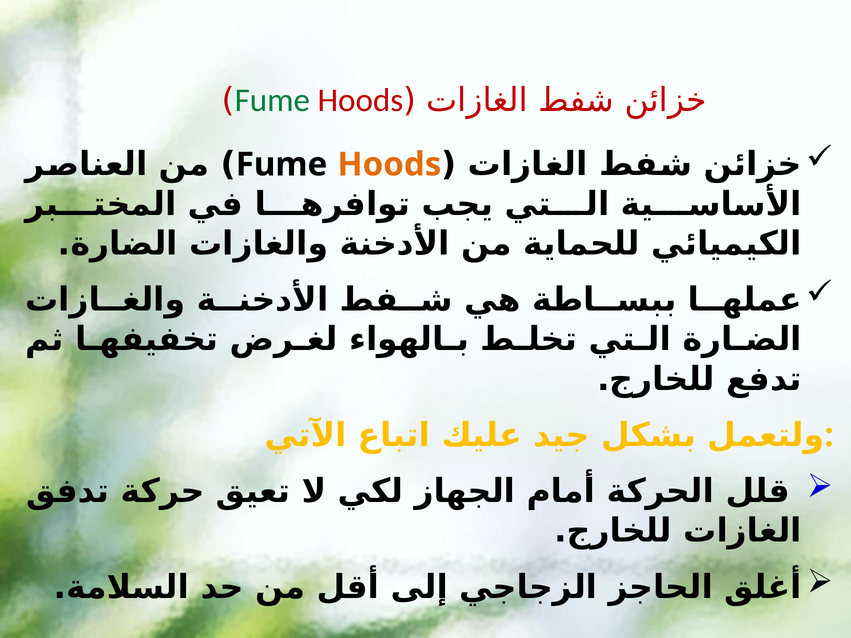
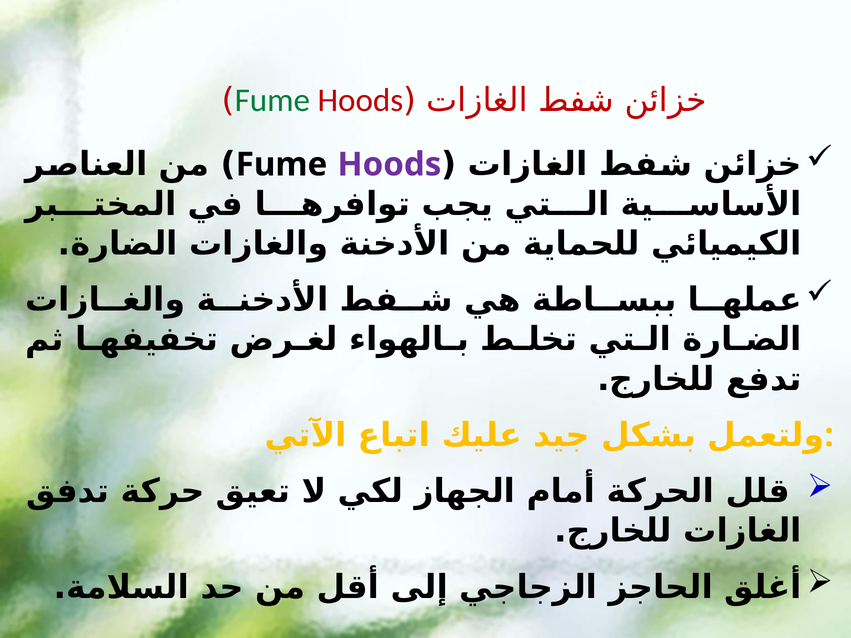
Hoods colour: orange -> purple (389, 165)
